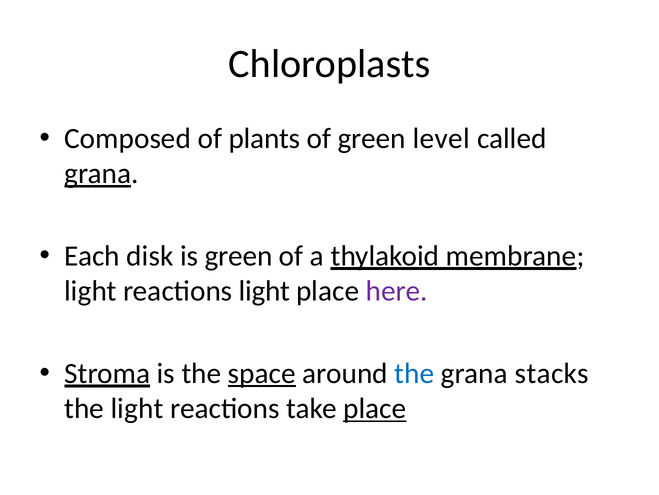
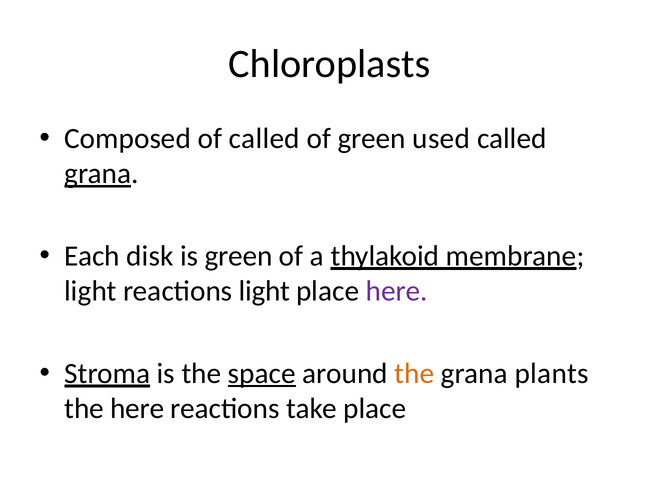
of plants: plants -> called (264, 138)
level: level -> used (441, 138)
the colour: blue -> orange (414, 373)
stacks: stacks -> plants (552, 373)
the light: light -> here (137, 408)
place underline: present -> none (375, 408)
